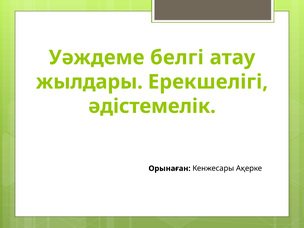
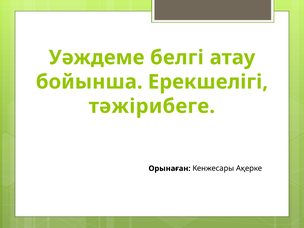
жылдары: жылдары -> бойынша (89, 82)
әдістемелік: әдістемелік -> тәжірибеге (152, 106)
